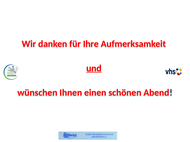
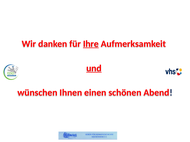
Ihre underline: none -> present (91, 44)
